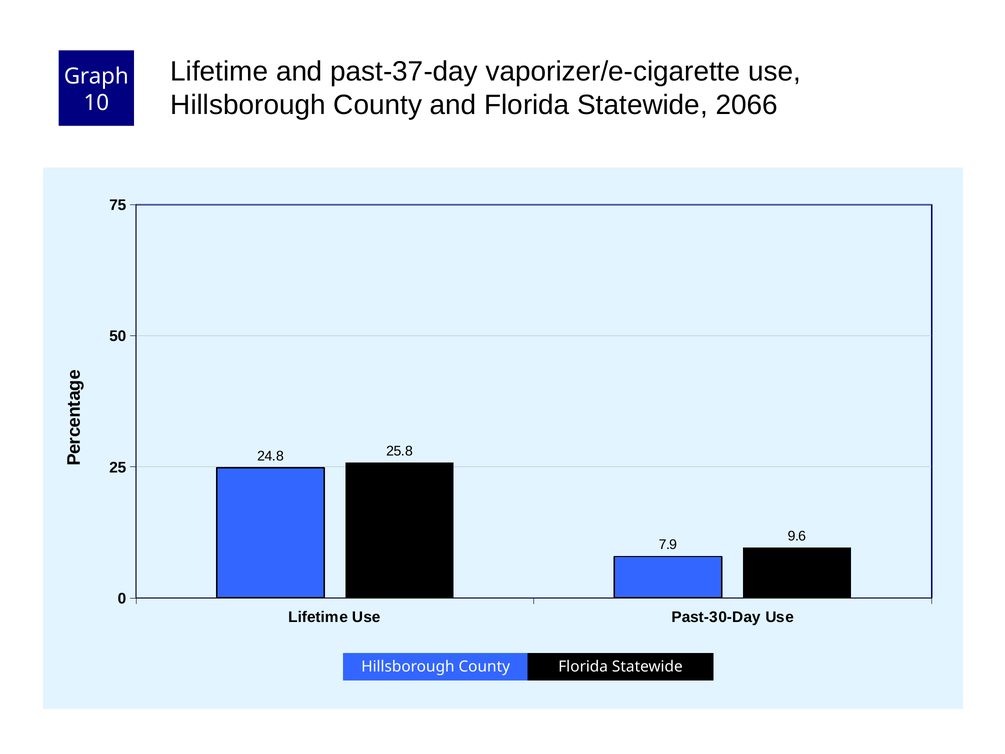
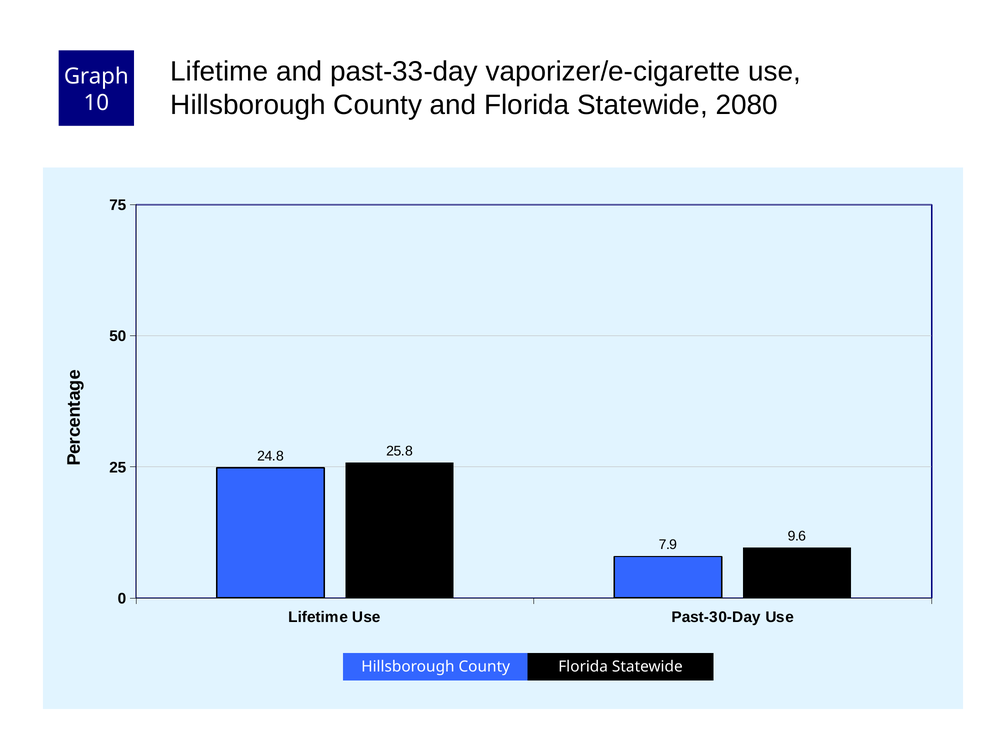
past-37-day: past-37-day -> past-33-day (404, 71)
2066: 2066 -> 2080 (747, 105)
